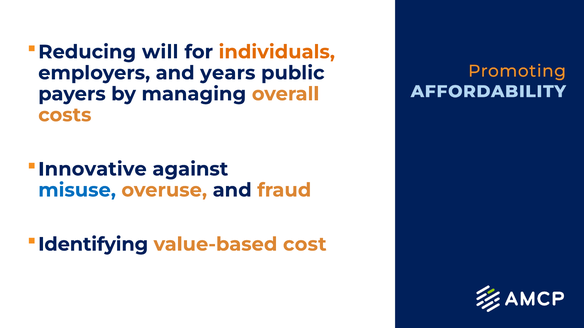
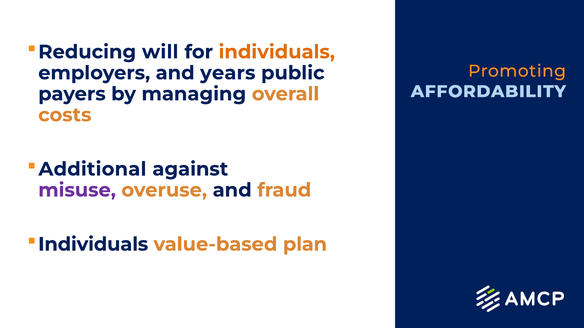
Innovative: Innovative -> Additional (92, 169)
misuse colour: blue -> purple (77, 190)
Identifying: Identifying -> Individuals (93, 245)
cost: cost -> plan (305, 245)
